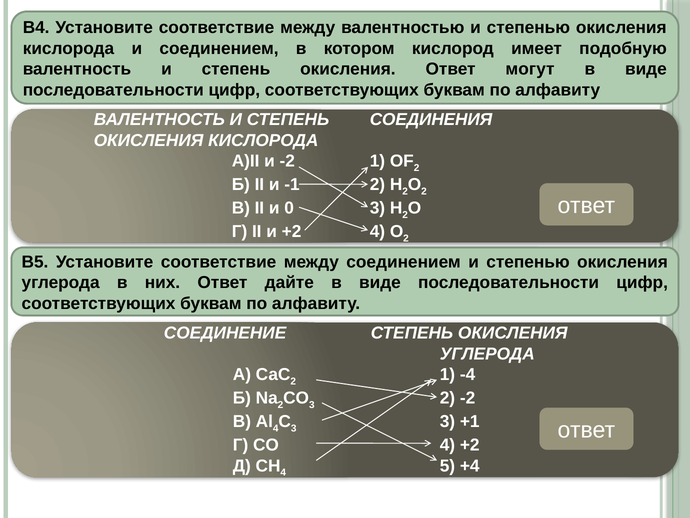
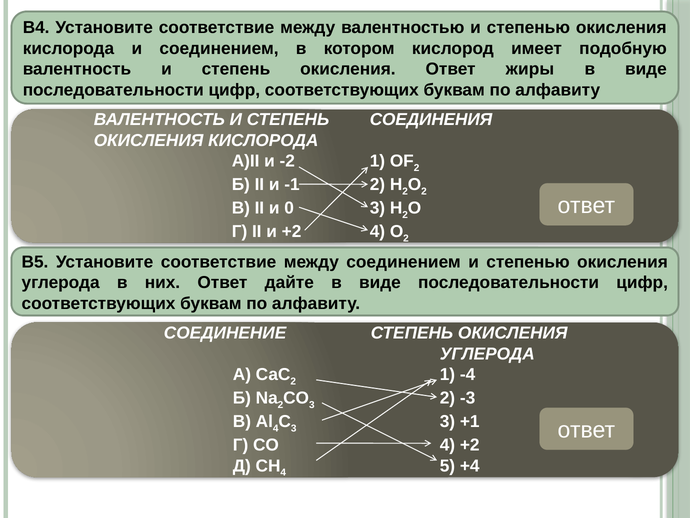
могут: могут -> жиры (530, 69)
2 -2: -2 -> -3 (468, 398)
